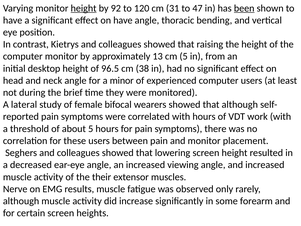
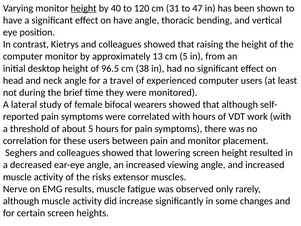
92: 92 -> 40 (116, 8)
been underline: present -> none (244, 8)
minor: minor -> travel (122, 80)
their: their -> risks (102, 177)
forearm: forearm -> changes (256, 201)
